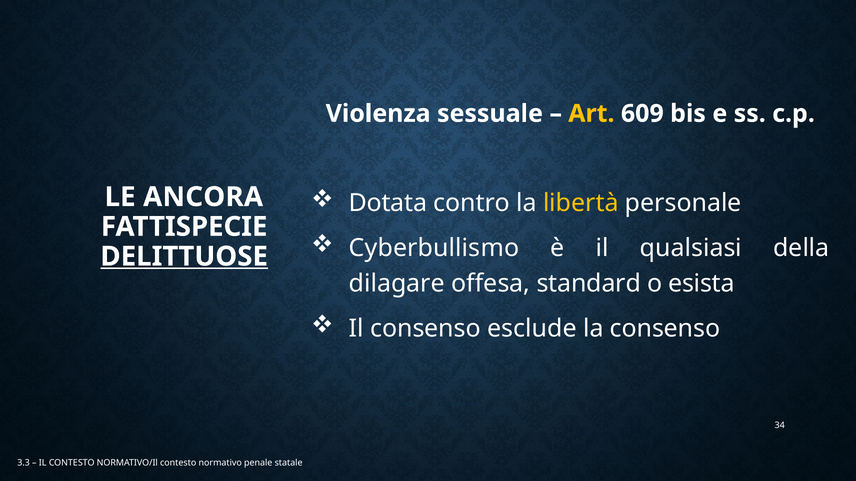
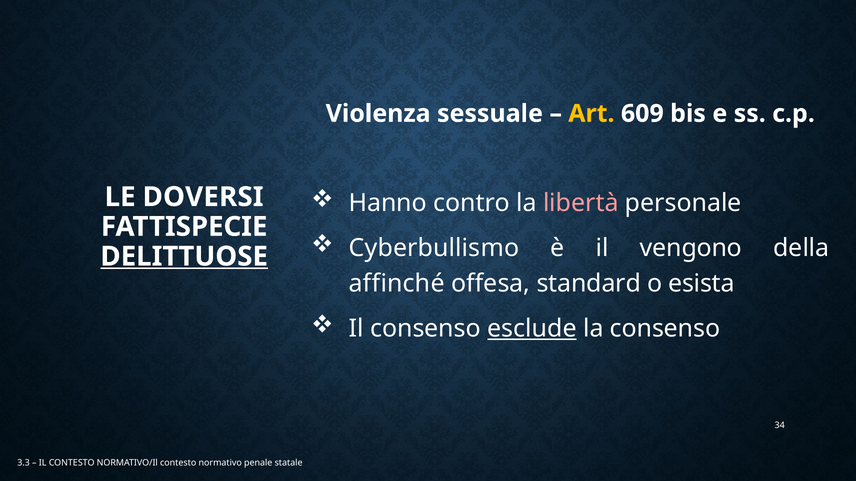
Dotata: Dotata -> Hanno (388, 203)
libertà colour: yellow -> pink (581, 203)
ANCORA: ANCORA -> DOVERSI (203, 197)
qualsiasi: qualsiasi -> vengono (691, 248)
dilagare: dilagare -> affinché (397, 284)
esclude underline: none -> present (532, 329)
